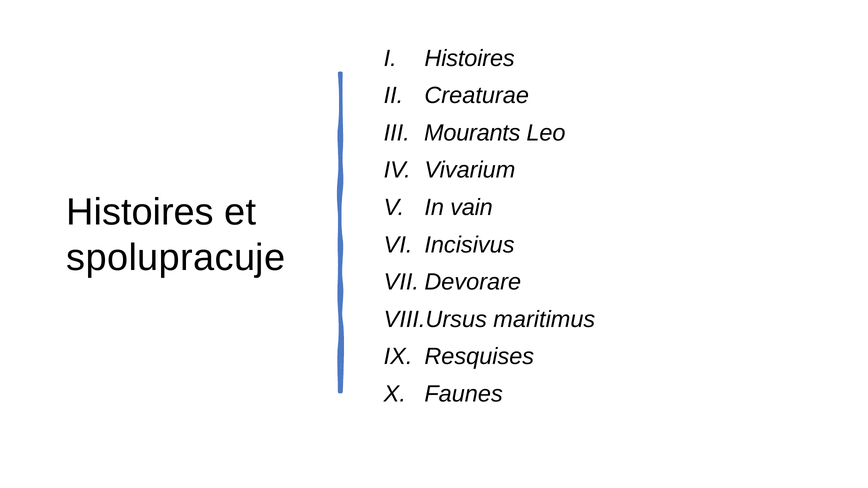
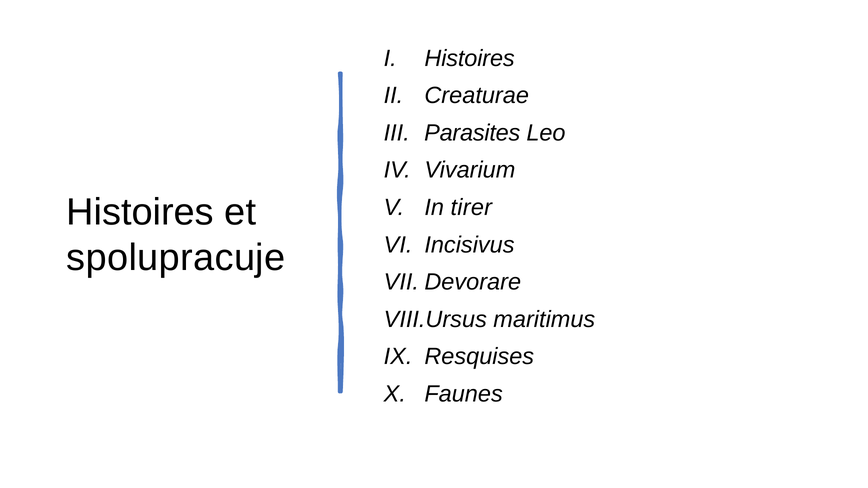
Mourants: Mourants -> Parasites (472, 133)
vain: vain -> tirer (471, 208)
